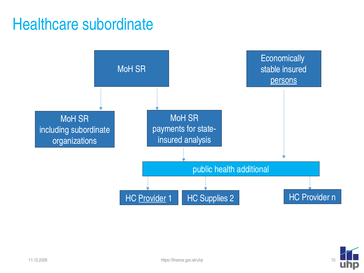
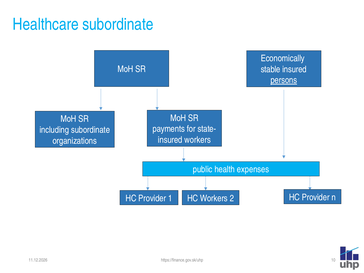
insured analysis: analysis -> workers (198, 140)
additional: additional -> expenses (253, 169)
Provider underline: present -> none (152, 198)
HC Supplies: Supplies -> Workers (214, 198)
